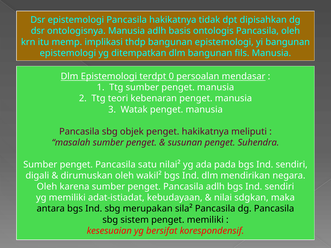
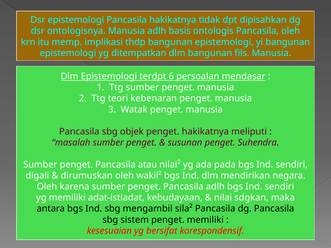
0: 0 -> 6 (171, 76)
satu: satu -> atau (148, 165)
merupakan: merupakan -> mengambil (148, 209)
